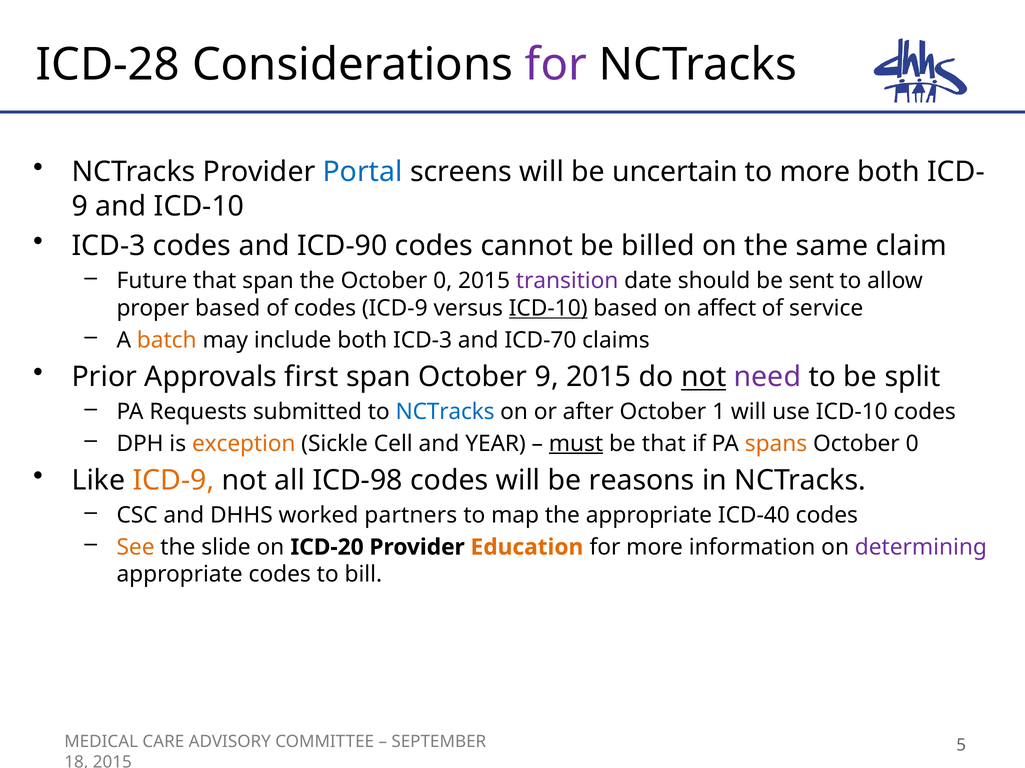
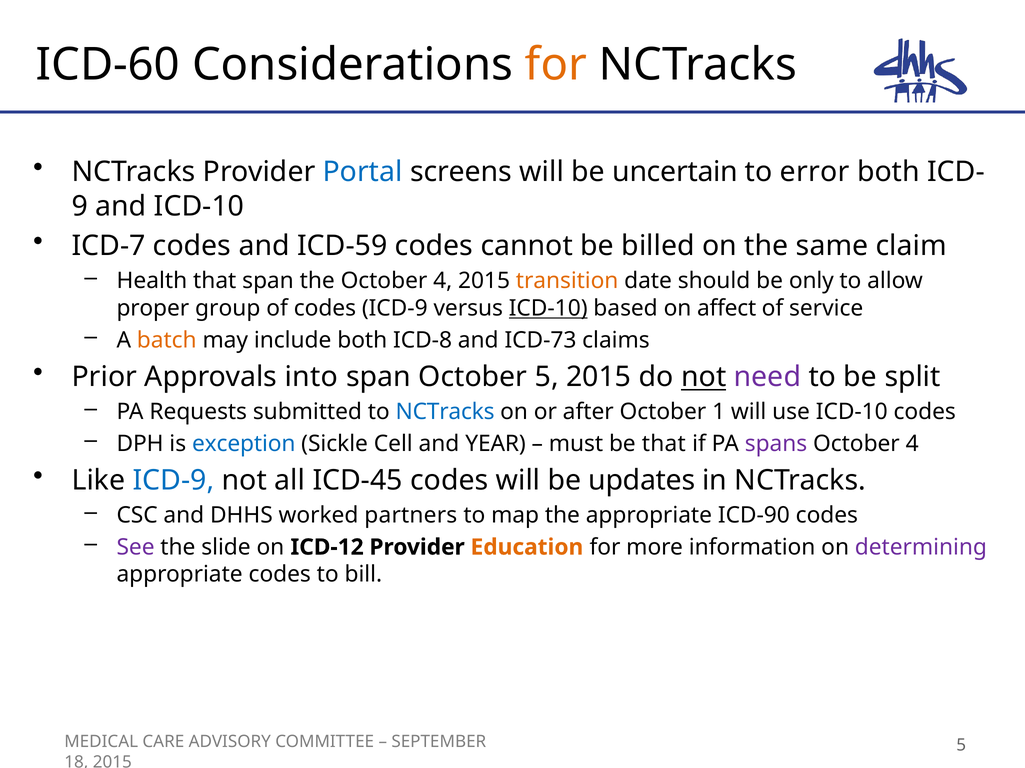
ICD-28: ICD-28 -> ICD-60 (108, 65)
for colour: purple -> orange (556, 65)
to more: more -> error (815, 172)
ICD-3: ICD-3 -> ICD-7 (109, 246)
ICD-90: ICD-90 -> ICD-59 (342, 246)
Future: Future -> Health (152, 281)
the October 0: 0 -> 4 (443, 281)
transition colour: purple -> orange (567, 281)
sent: sent -> only (811, 281)
proper based: based -> group (228, 309)
both ICD-3: ICD-3 -> ICD-8 (423, 340)
ICD-70: ICD-70 -> ICD-73 (540, 340)
first: first -> into (311, 377)
October 9: 9 -> 5 (547, 377)
exception colour: orange -> blue (244, 444)
must underline: present -> none (576, 444)
spans colour: orange -> purple (776, 444)
0: 0 -> 4 (912, 444)
ICD-9 colour: orange -> blue (173, 481)
ICD-98: ICD-98 -> ICD-45 (358, 481)
reasons: reasons -> updates (642, 481)
ICD-40: ICD-40 -> ICD-90 (754, 516)
See colour: orange -> purple (136, 548)
ICD-20: ICD-20 -> ICD-12 (327, 548)
